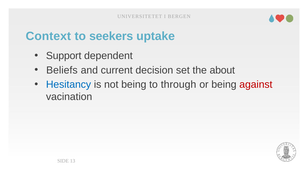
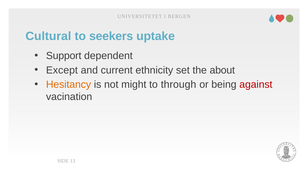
Context: Context -> Cultural (48, 36)
Beliefs: Beliefs -> Except (62, 70)
decision: decision -> ethnicity (154, 70)
Hesitancy colour: blue -> orange (69, 85)
not being: being -> might (134, 85)
